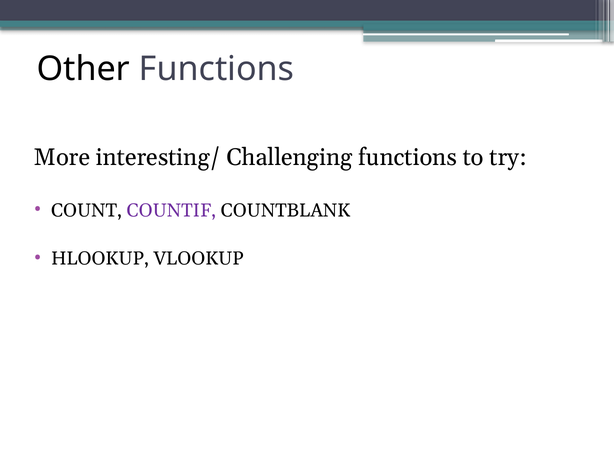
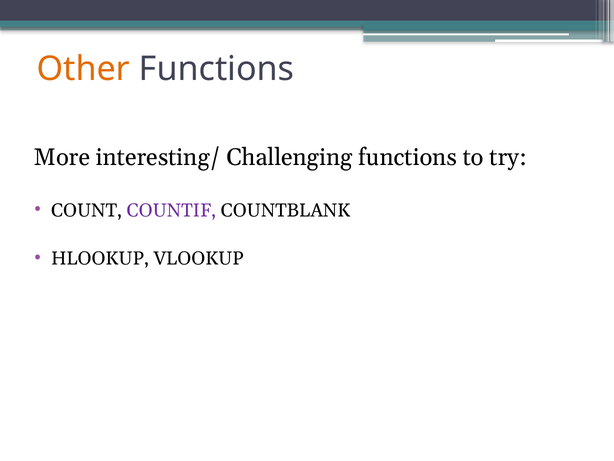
Other colour: black -> orange (83, 69)
